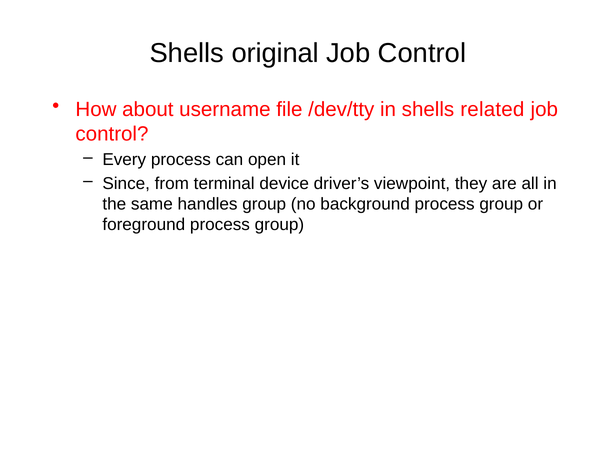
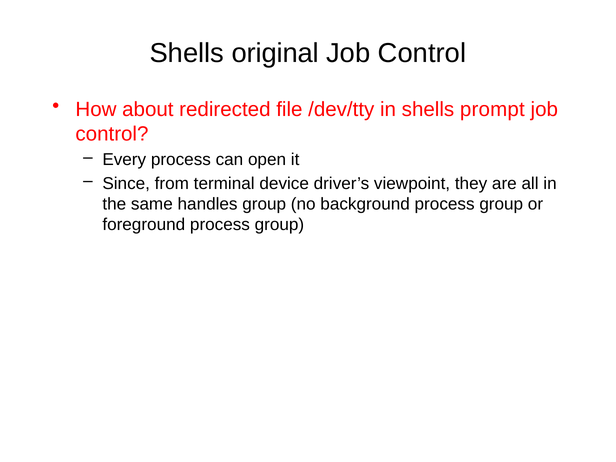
username: username -> redirected (225, 109)
related: related -> prompt (492, 109)
